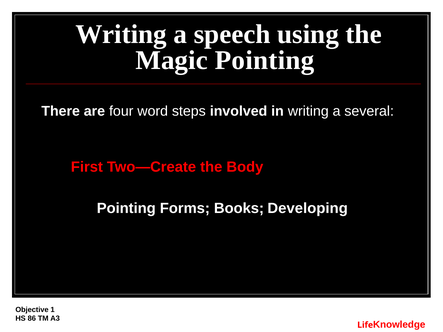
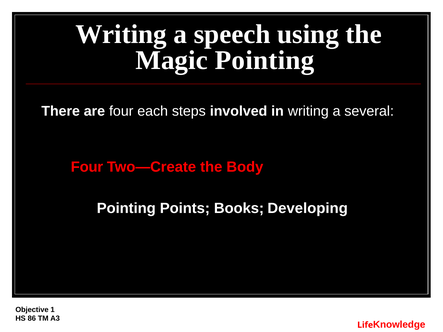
word: word -> each (153, 111)
First: First -> Four (87, 167)
Forms: Forms -> Points (185, 208)
